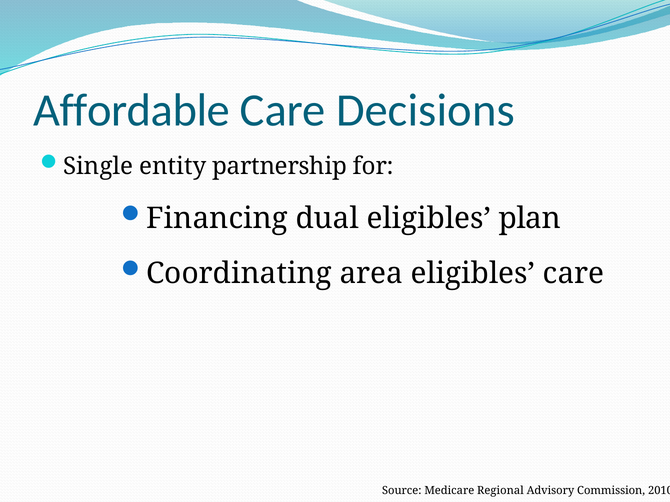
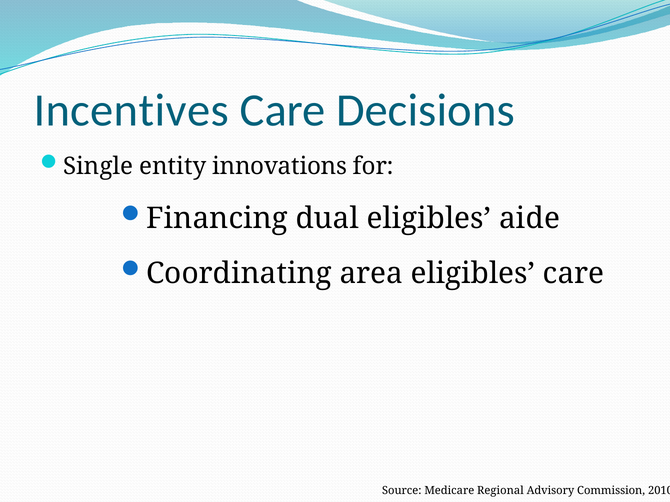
Affordable: Affordable -> Incentives (131, 111)
partnership: partnership -> innovations (280, 166)
plan: plan -> aide (530, 218)
